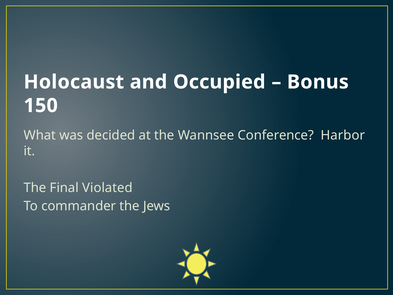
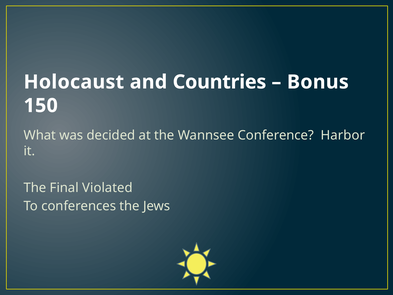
Occupied: Occupied -> Countries (219, 82)
commander: commander -> conferences (79, 206)
